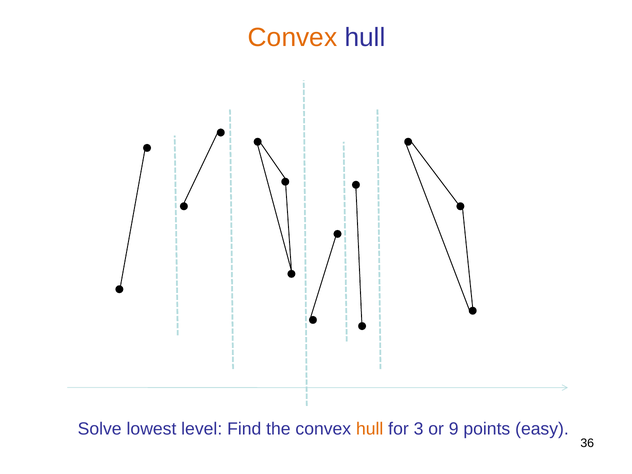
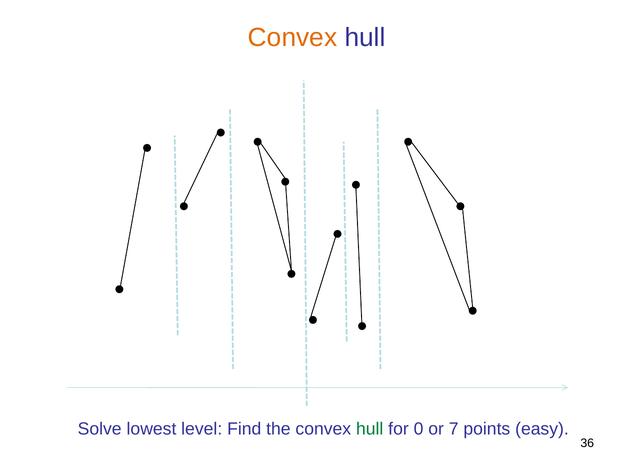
hull colour: orange -> green (370, 429)
3: 3 -> 0 (419, 429)
9: 9 -> 7 (454, 429)
